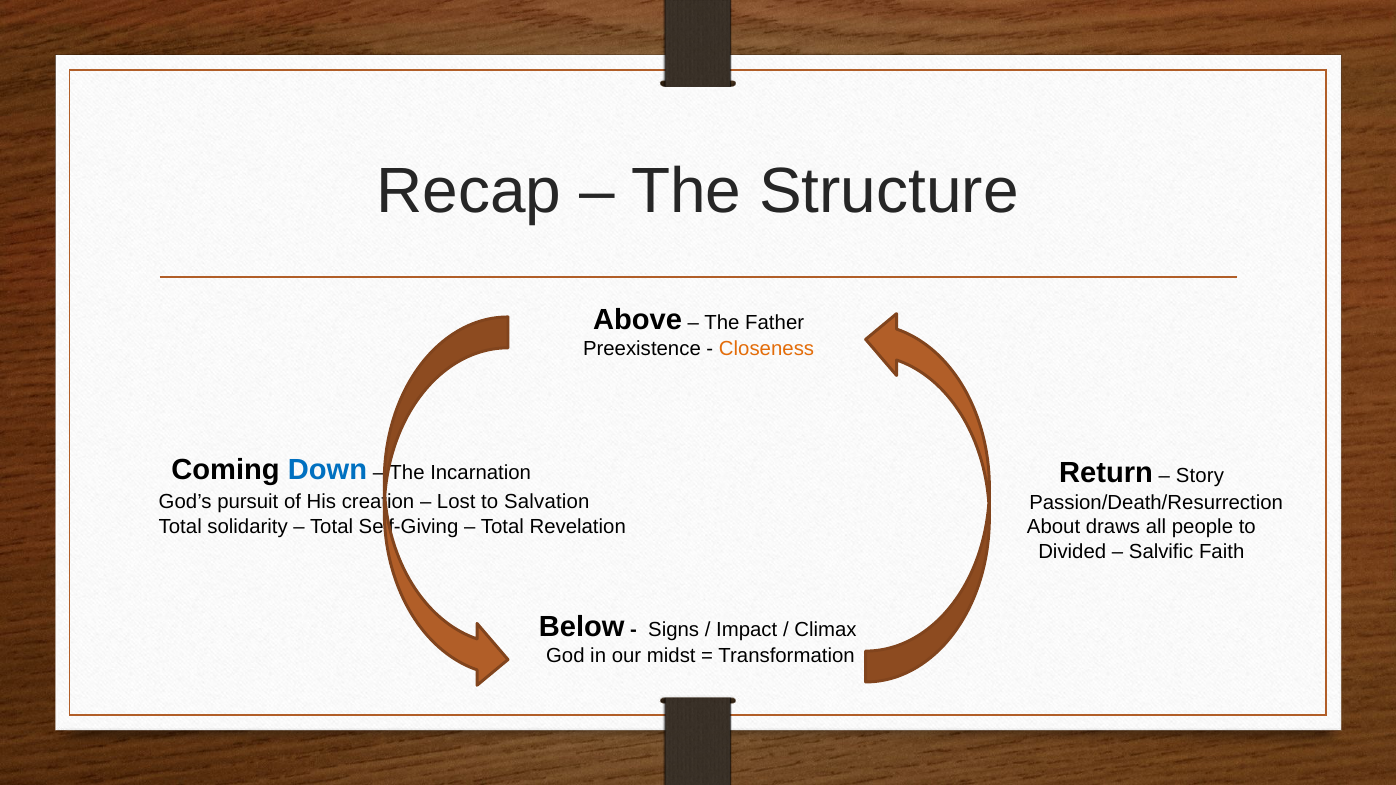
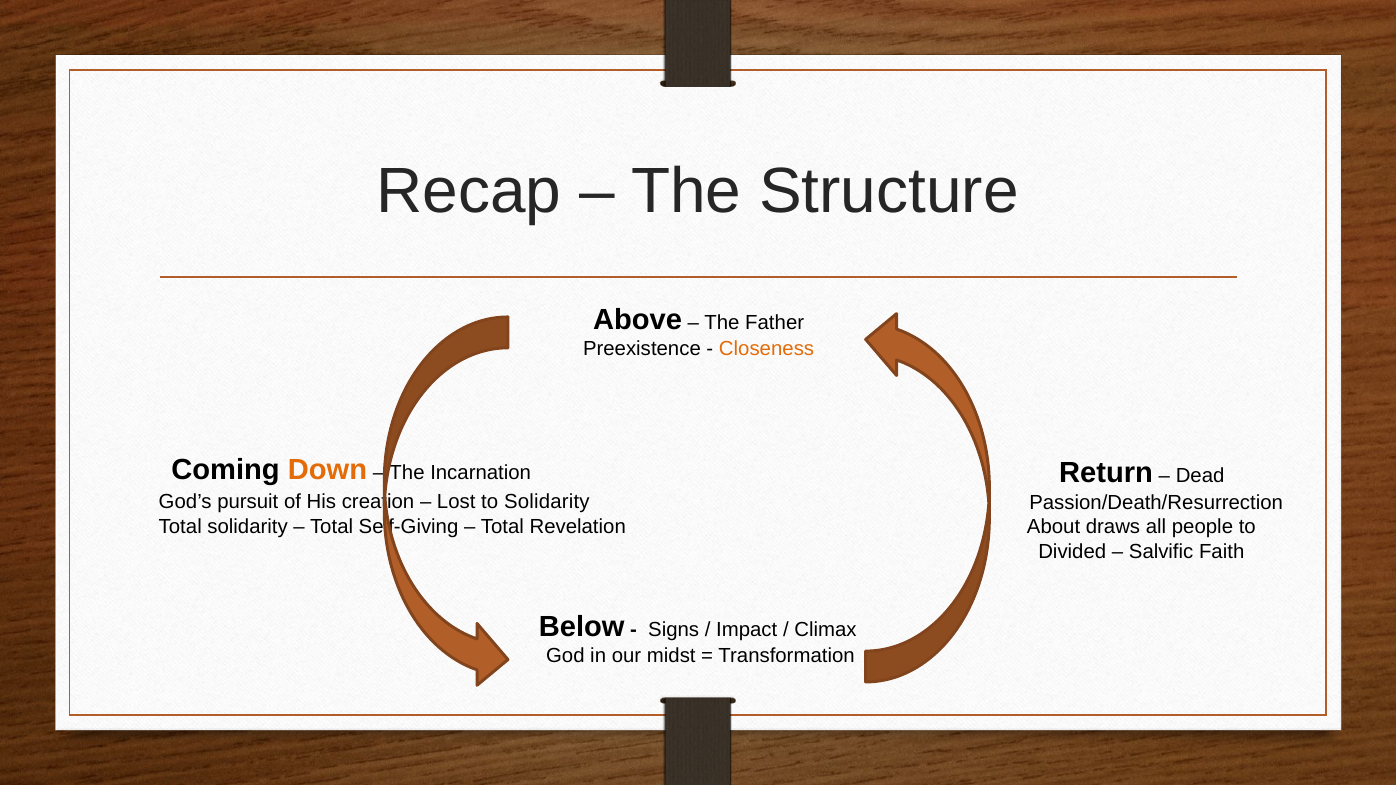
Down colour: blue -> orange (327, 470)
Story: Story -> Dead (1200, 476)
Salvation: Salvation -> Solidarity (547, 502)
